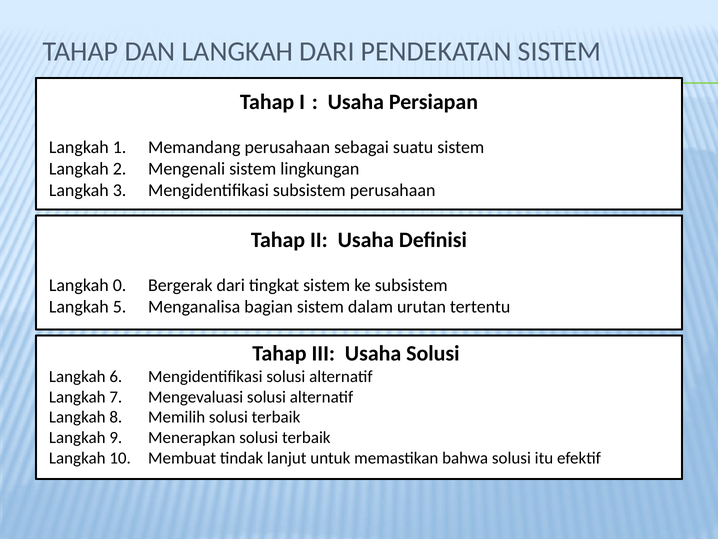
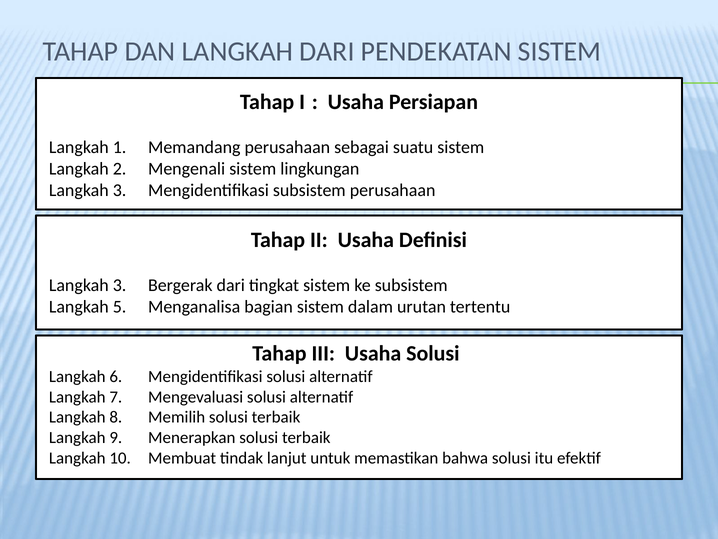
0: 0 -> 3 (120, 285)
